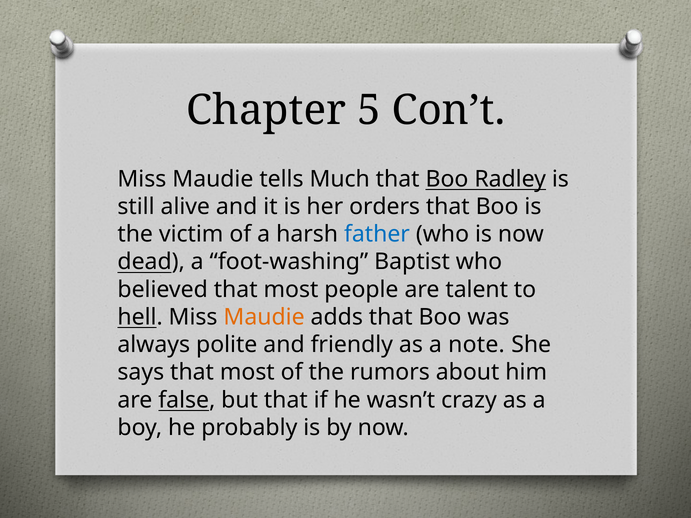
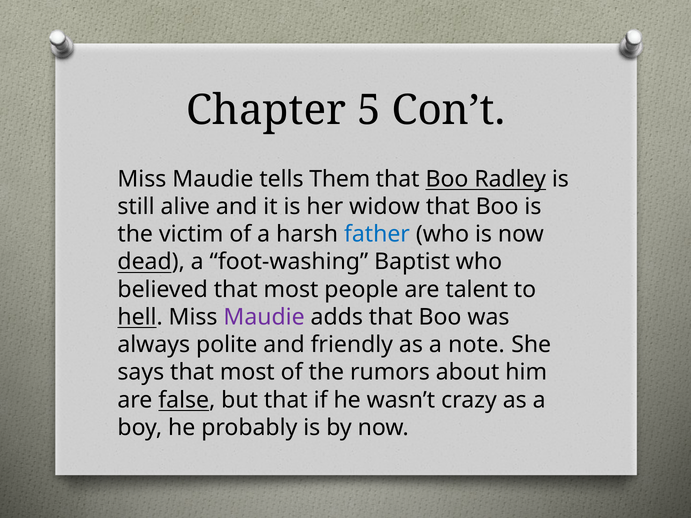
Much: Much -> Them (340, 179)
orders: orders -> widow (385, 207)
Maudie colour: orange -> purple (264, 317)
